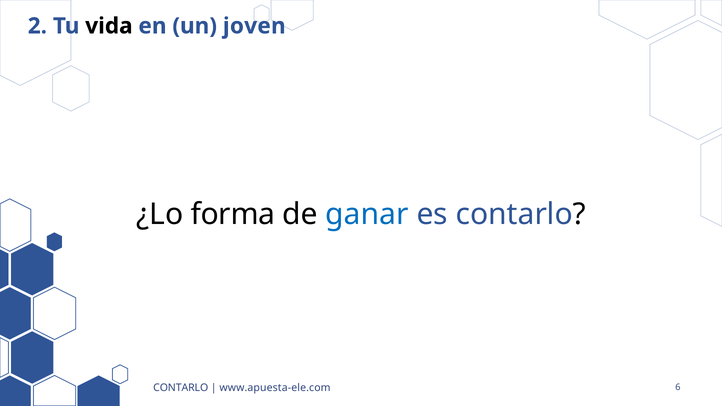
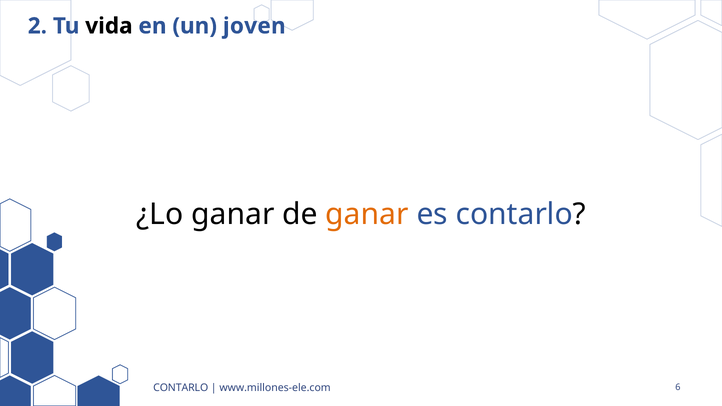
¿Lo forma: forma -> ganar (233, 214)
ganar colour: blue -> orange (367, 214)
www.apuesta-ele.com: www.apuesta-ele.com -> www.millones-ele.com (275, 388)
